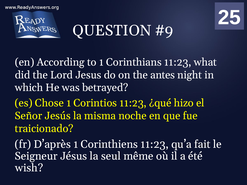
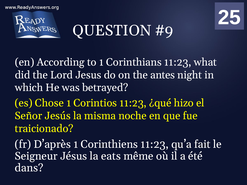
seul: seul -> eats (111, 156)
wish: wish -> dans (29, 168)
